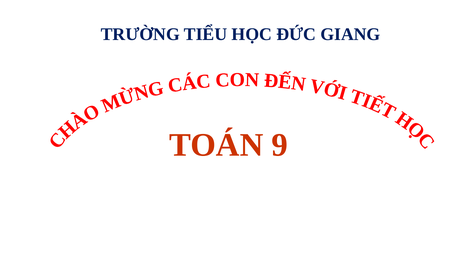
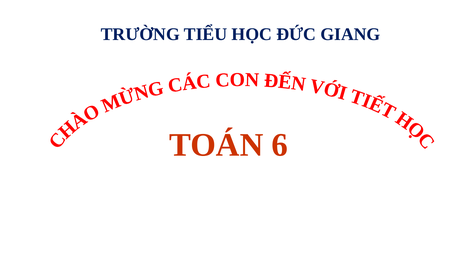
9: 9 -> 6 (280, 145)
